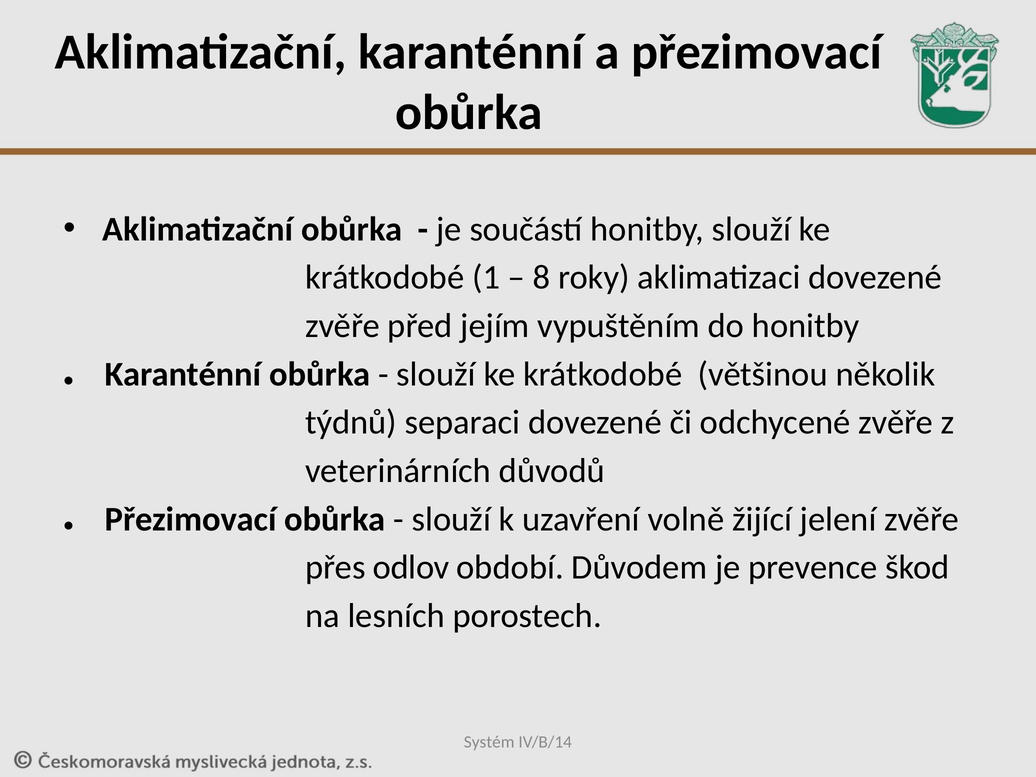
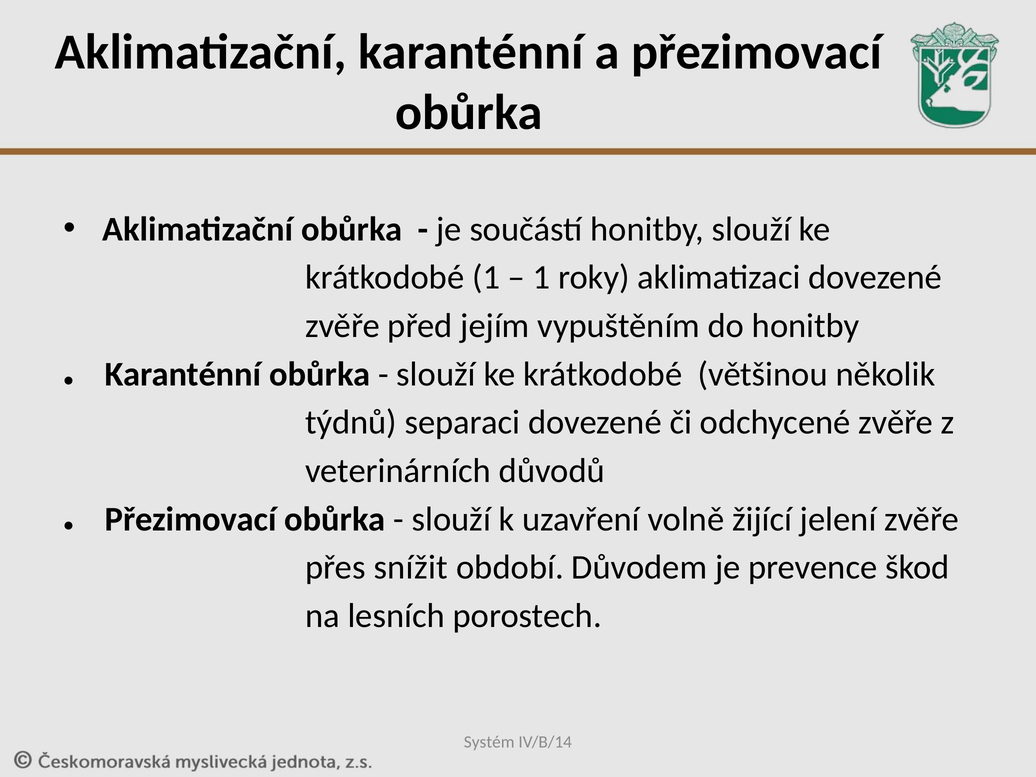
8: 8 -> 1 (542, 277)
odlov: odlov -> snížit (411, 567)
